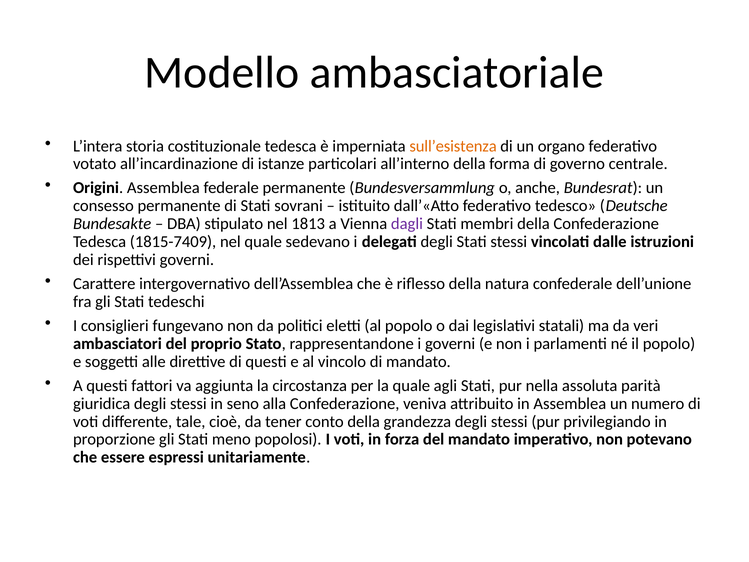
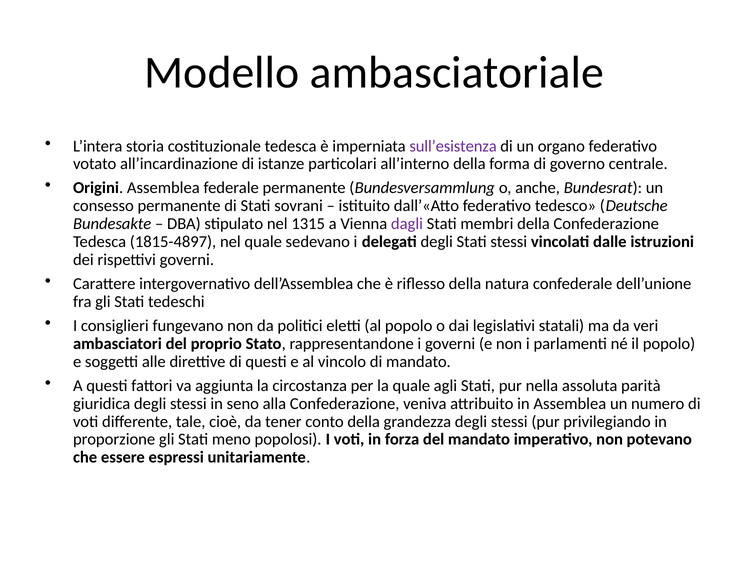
sull’esistenza colour: orange -> purple (453, 146)
1813: 1813 -> 1315 (308, 224)
1815-7409: 1815-7409 -> 1815-4897 (173, 242)
